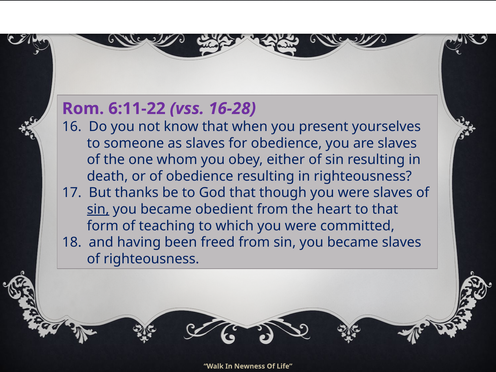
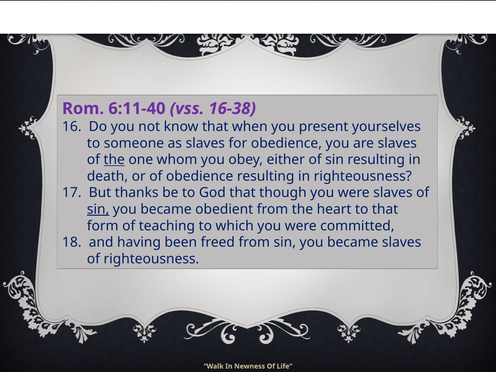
6:11-22: 6:11-22 -> 6:11-40 (137, 109)
16-28: 16-28 -> 16-38 (232, 109)
the underline: none -> present (114, 160)
